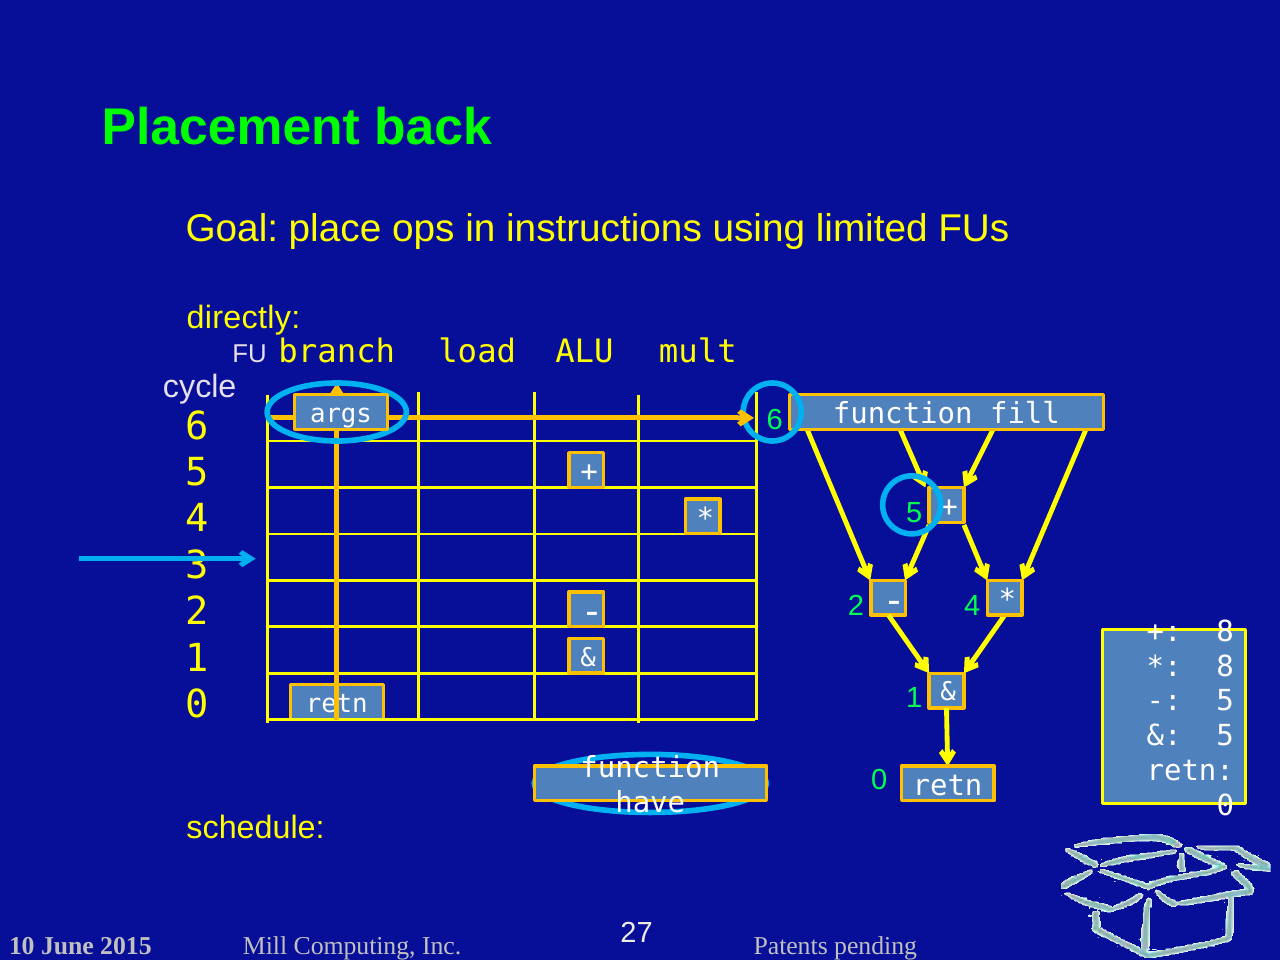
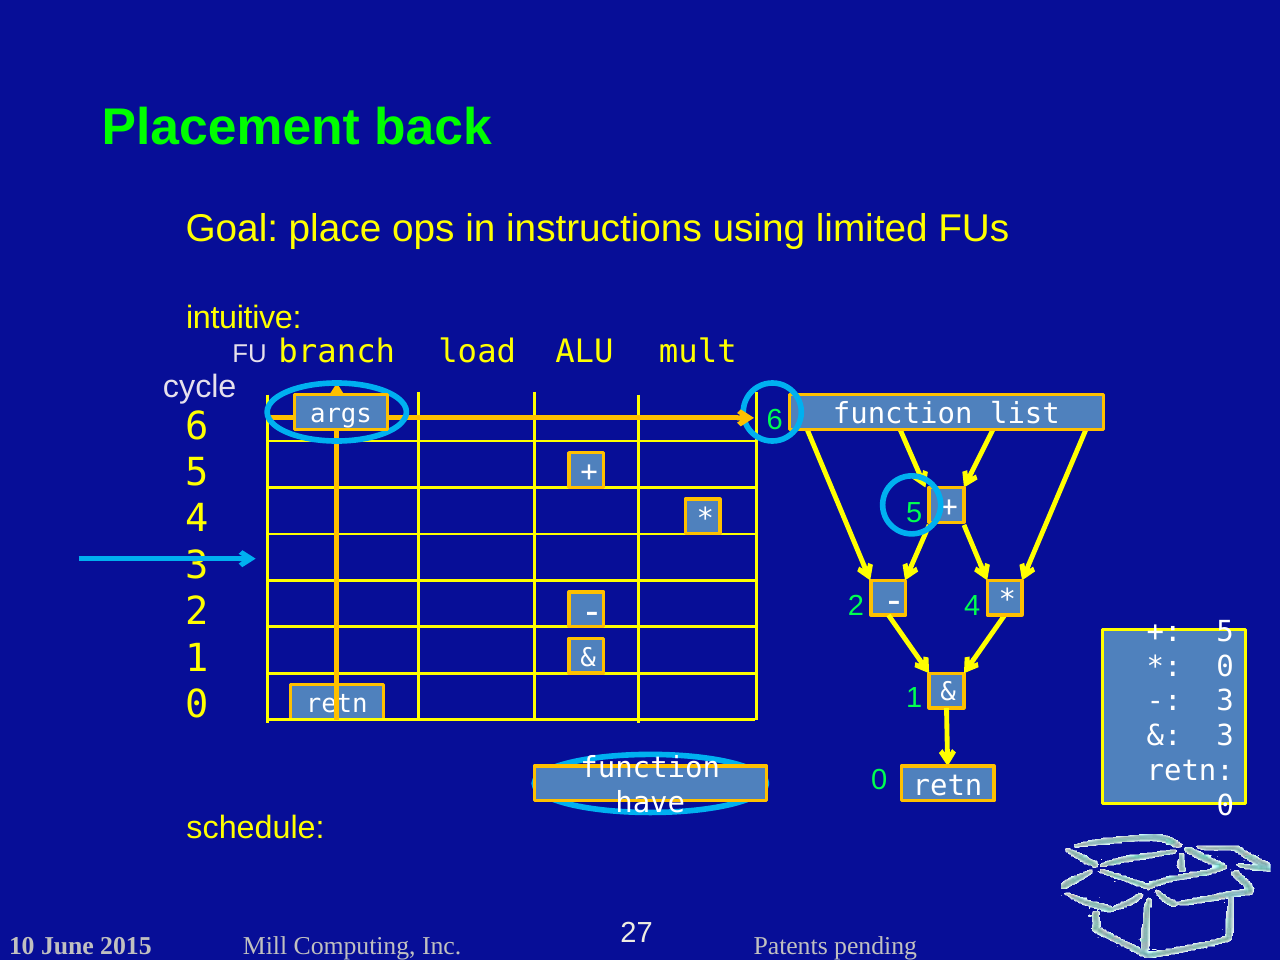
directly: directly -> intuitive (244, 318)
fill: fill -> list (1025, 414)
8: 8 -> 5 (1225, 632)
8: 8 -> 0 (1225, 667)
5: 5 -> 3 (1225, 702)
5: 5 -> 3 (1225, 737)
